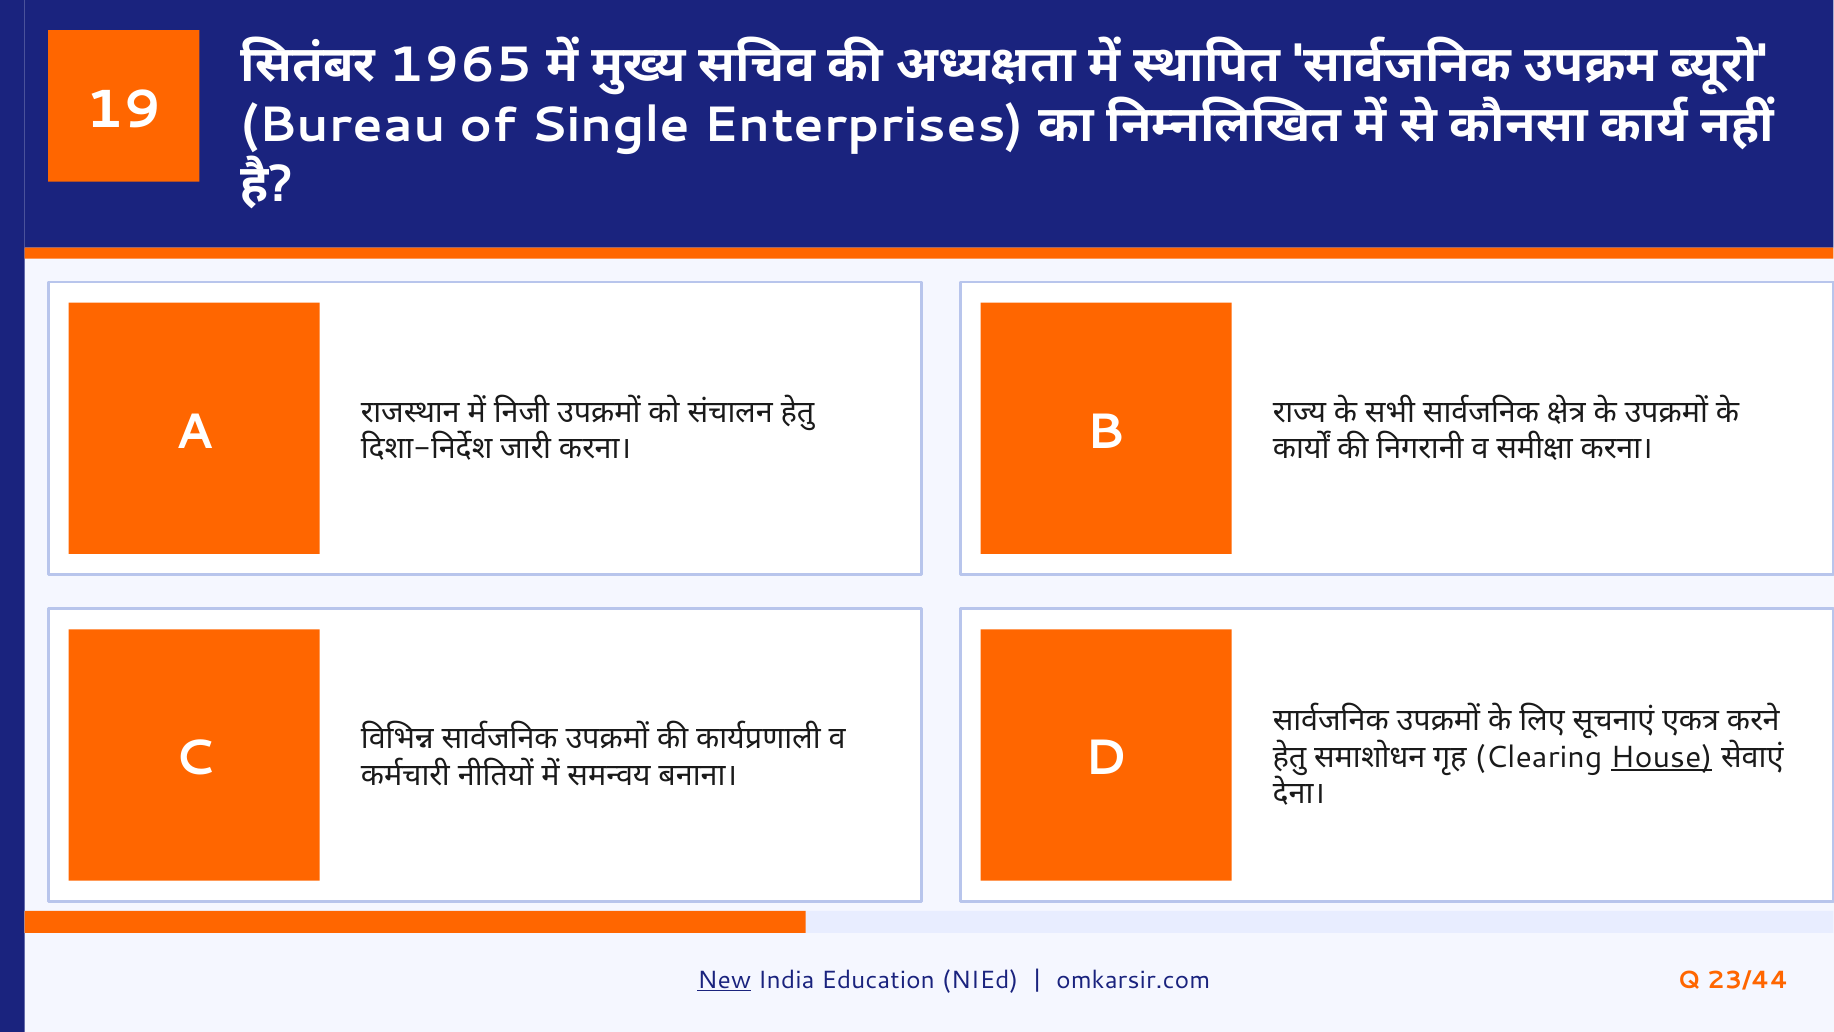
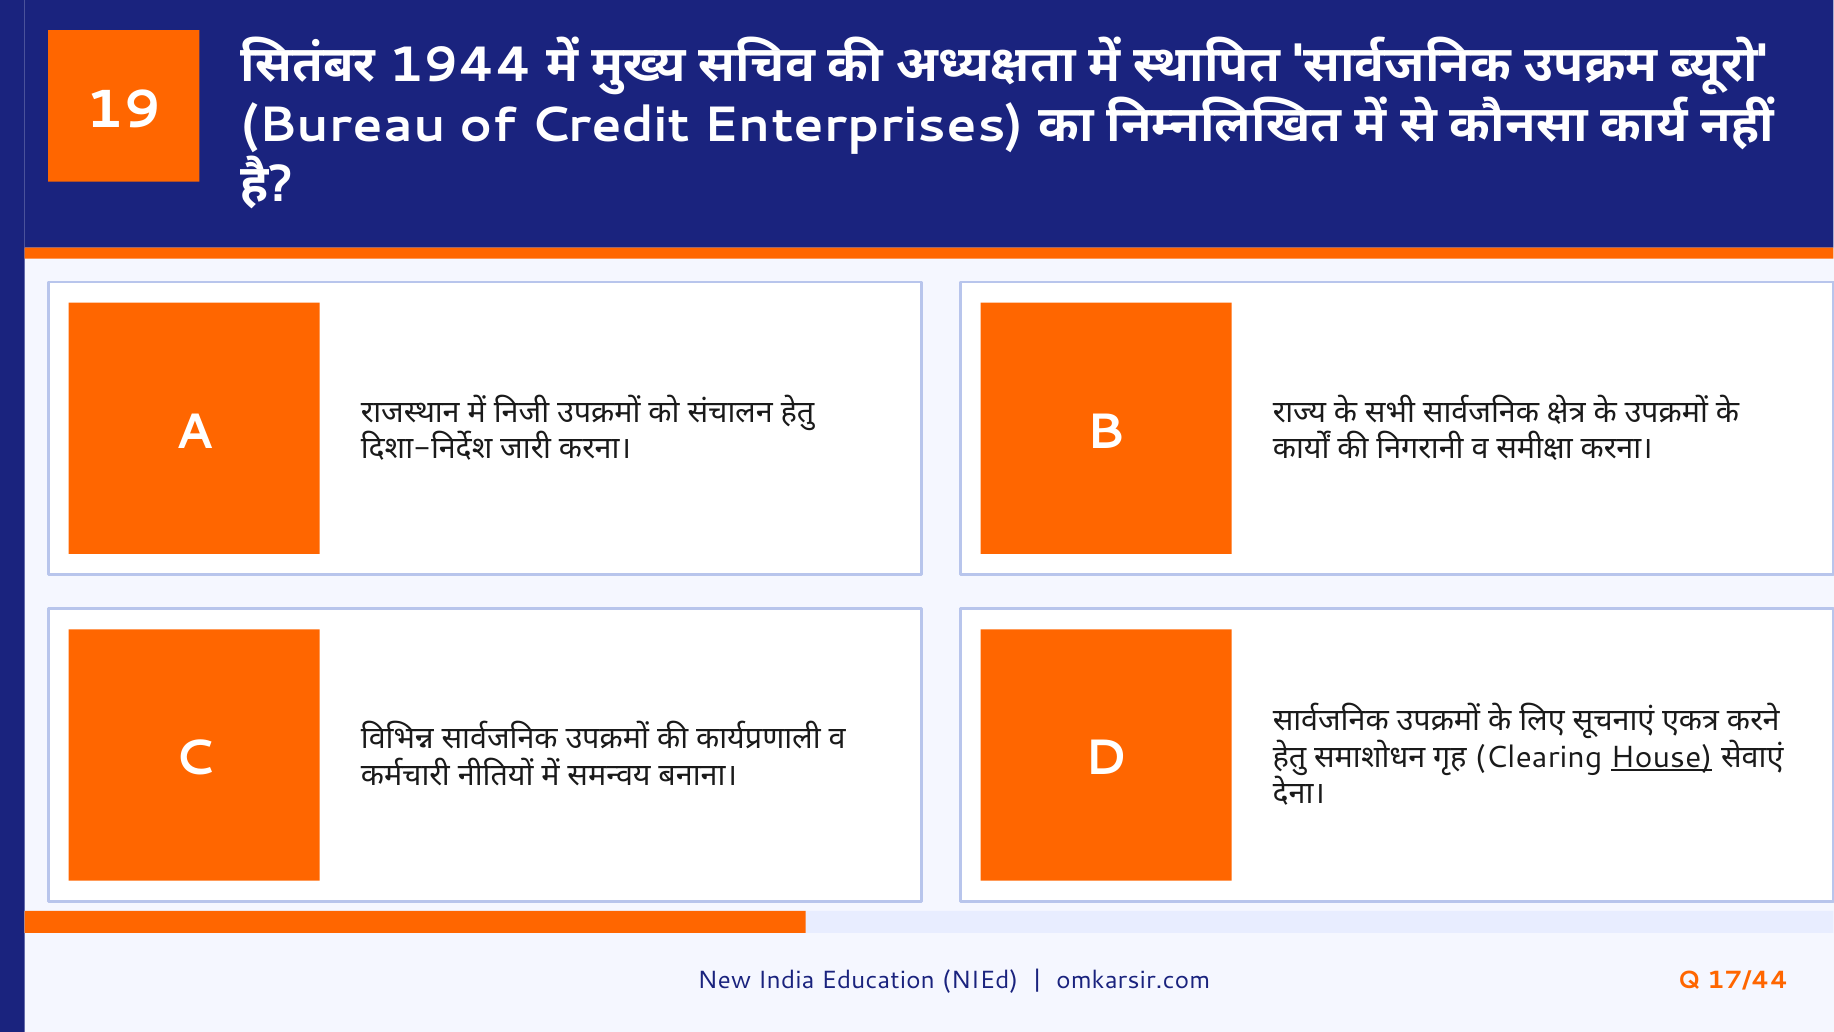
1965: 1965 -> 1944 (461, 65)
Single: Single -> Credit (610, 125)
New underline: present -> none (724, 980)
23/44: 23/44 -> 17/44 (1748, 980)
